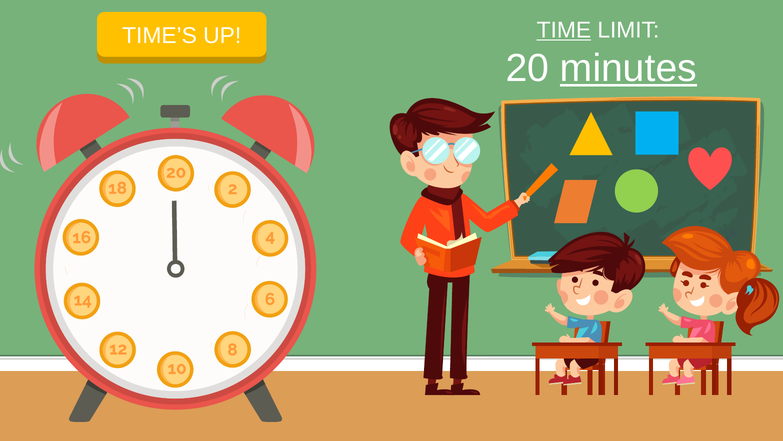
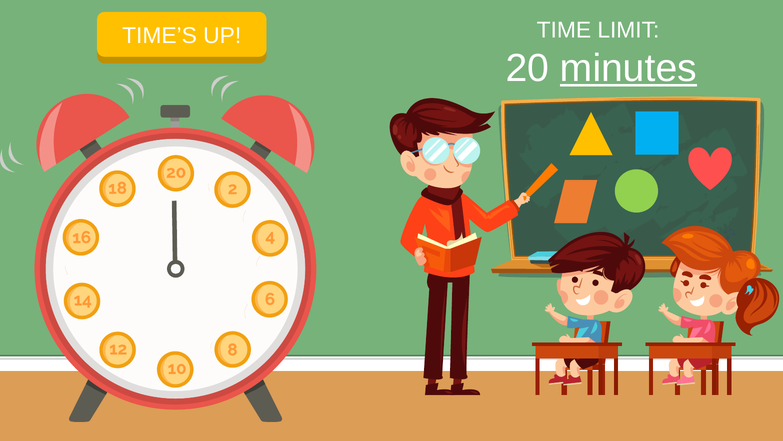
TIME underline: present -> none (564, 30)
